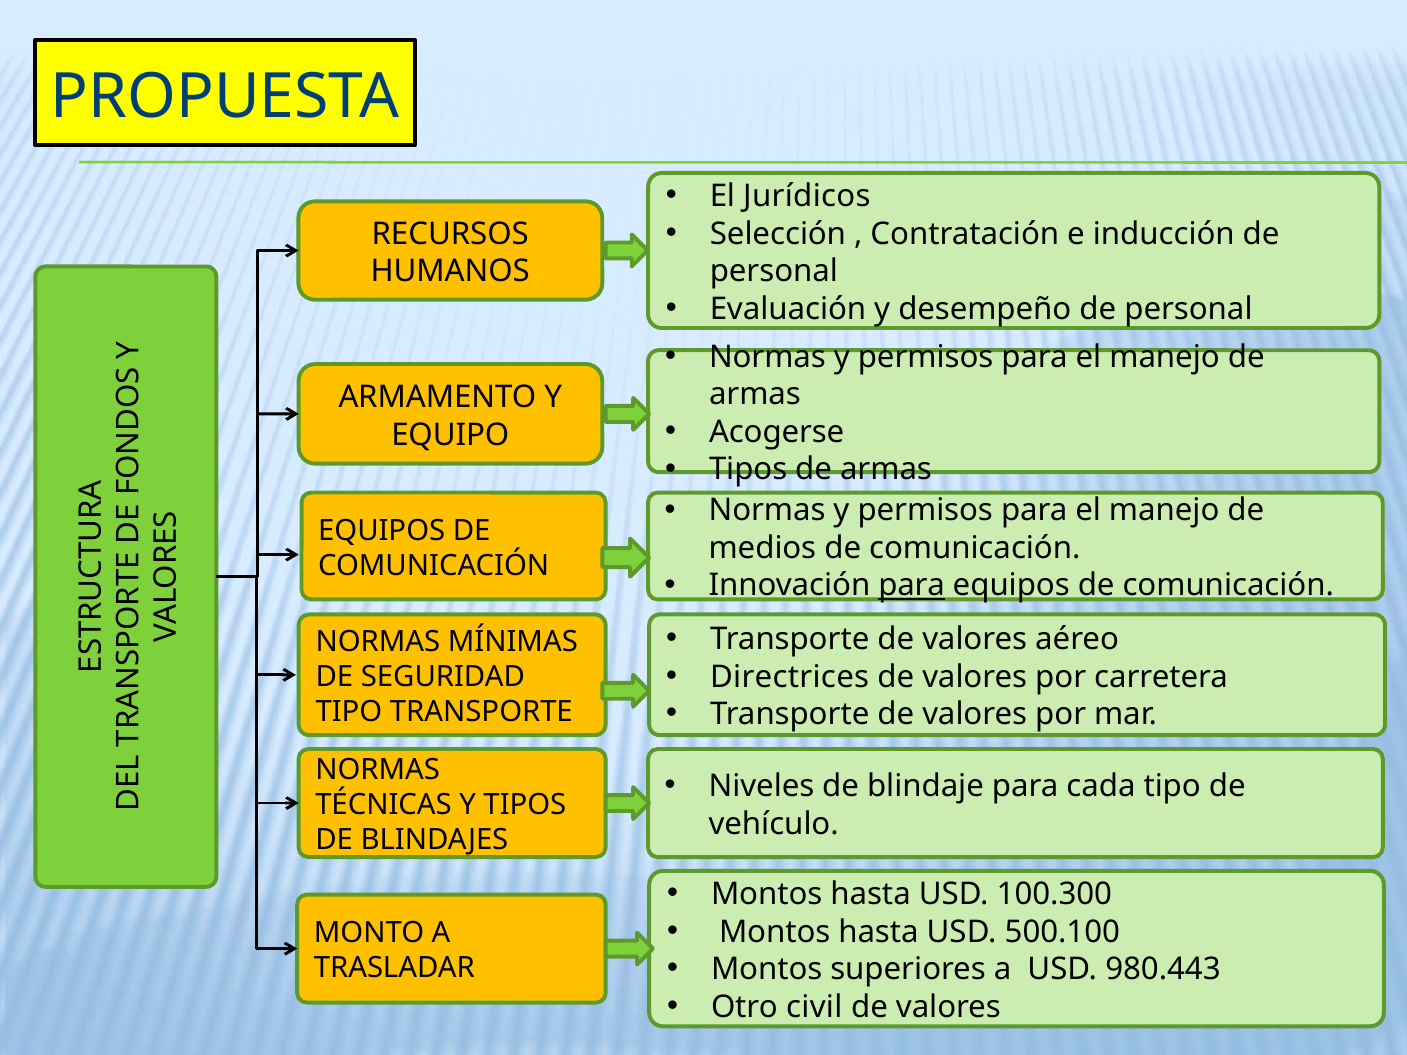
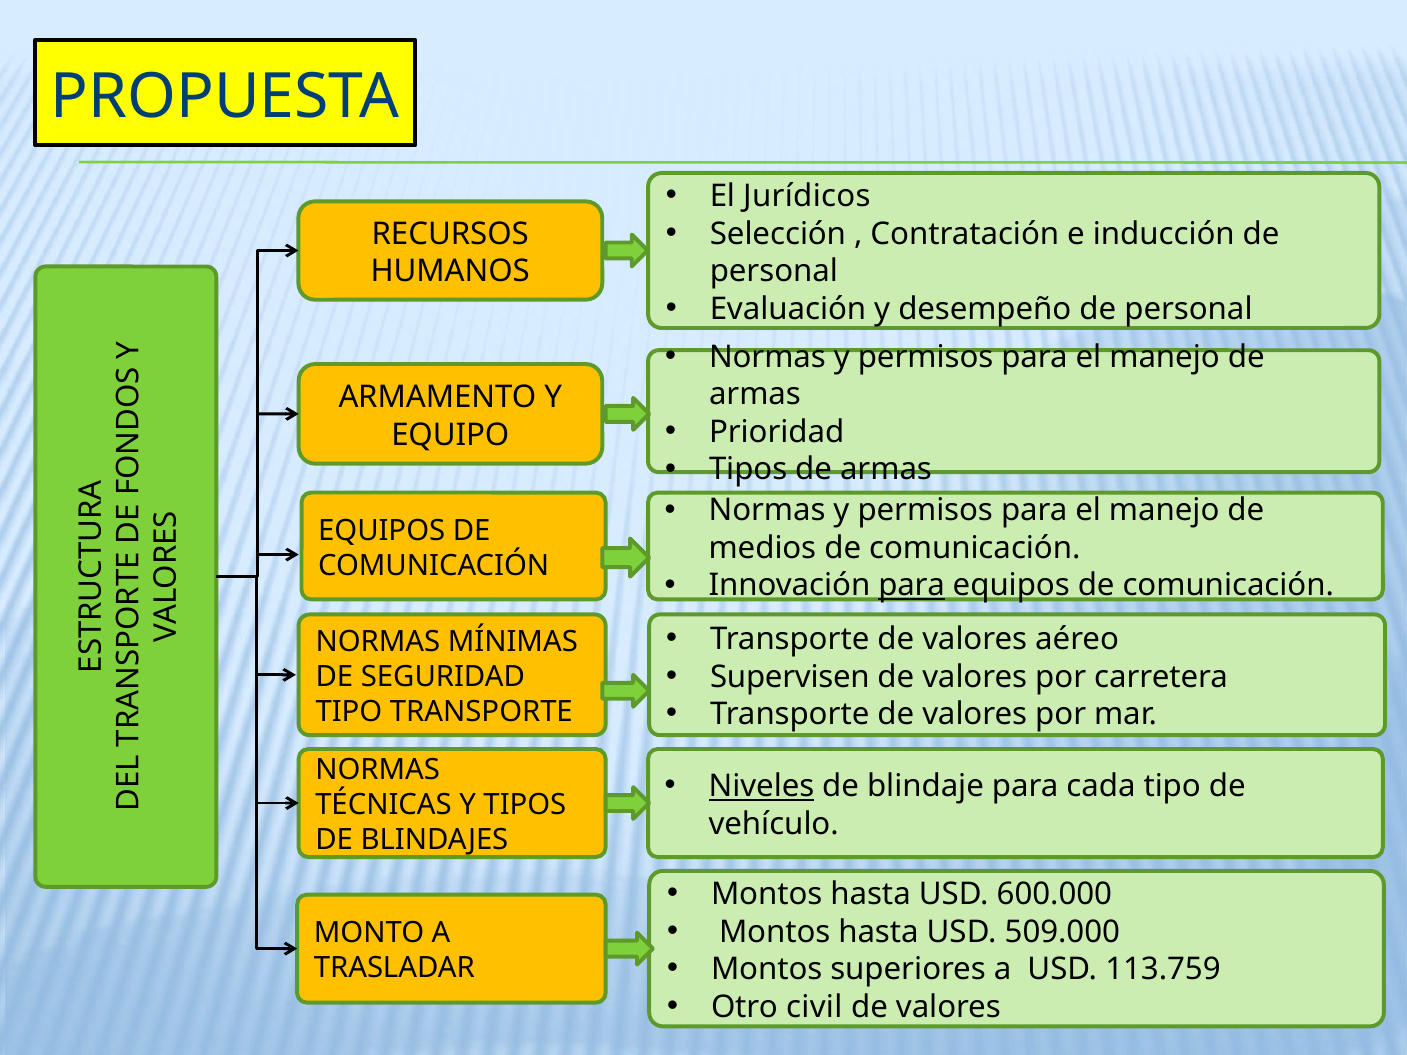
Acogerse: Acogerse -> Prioridad (777, 432)
Directrices: Directrices -> Supervisen (790, 677)
Niveles underline: none -> present (762, 787)
100.300: 100.300 -> 600.000 (1054, 895)
500.100: 500.100 -> 509.000 (1062, 932)
980.443: 980.443 -> 113.759 (1163, 970)
